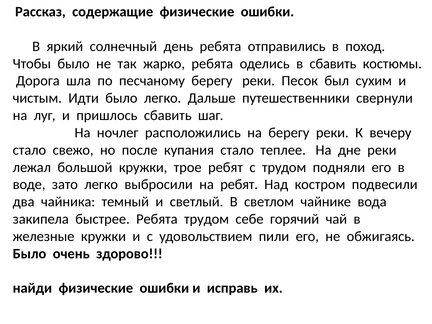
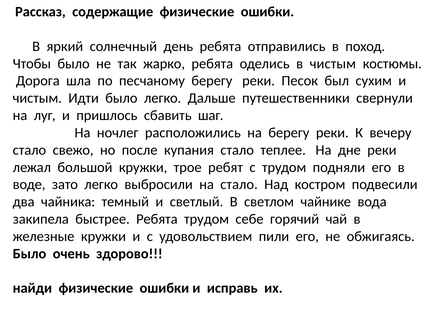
в сбавить: сбавить -> чистым (333, 64)
на ребят: ребят -> стало (239, 185)
